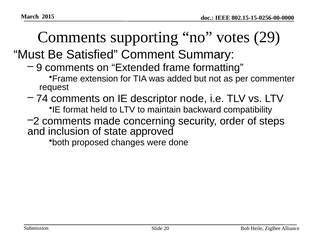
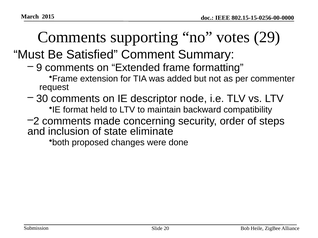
74: 74 -> 30 (42, 99)
approved: approved -> eliminate (152, 132)
